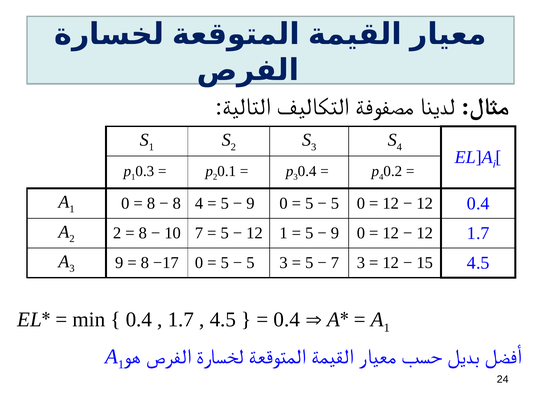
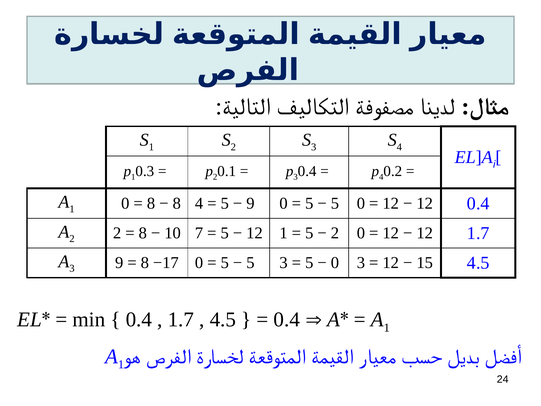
7 9: 9 -> 2 (335, 233)
0 7: 7 -> 0 (335, 263)
